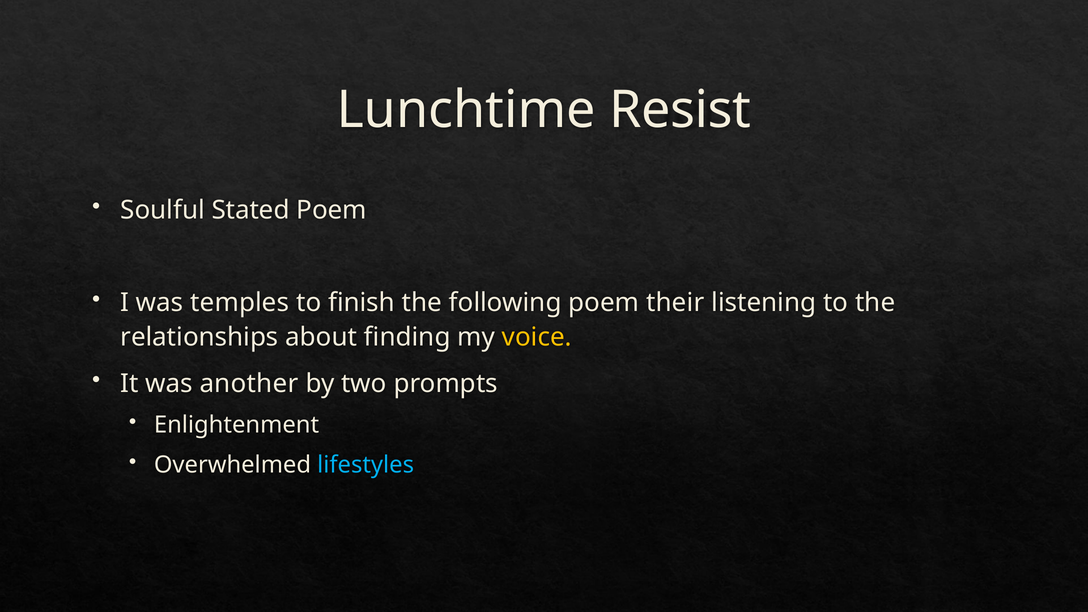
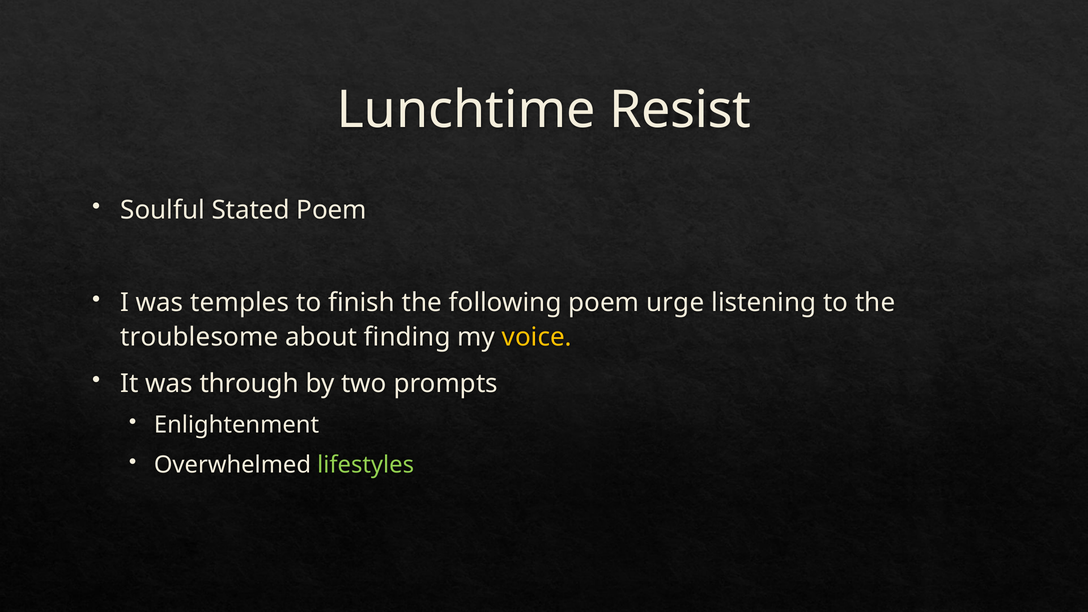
their: their -> urge (675, 303)
relationships: relationships -> troublesome (199, 337)
another: another -> through (249, 383)
lifestyles colour: light blue -> light green (366, 465)
